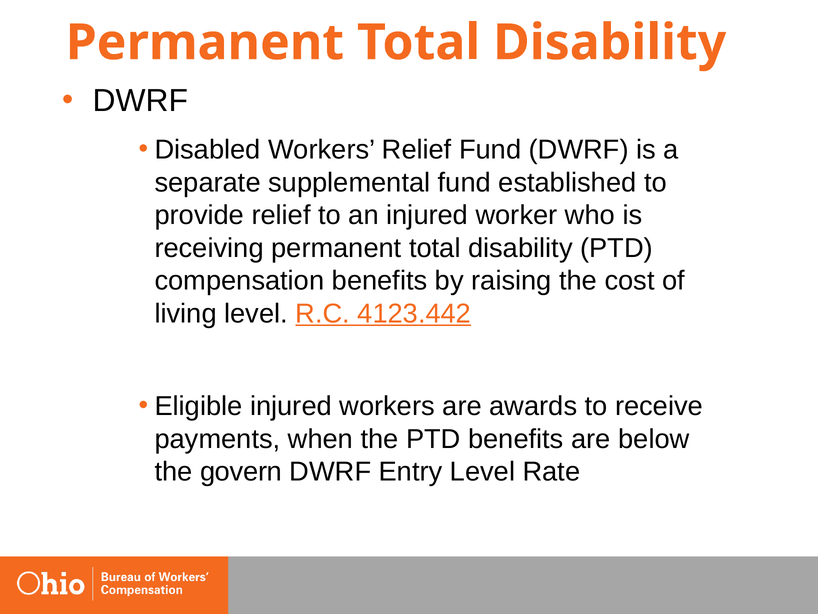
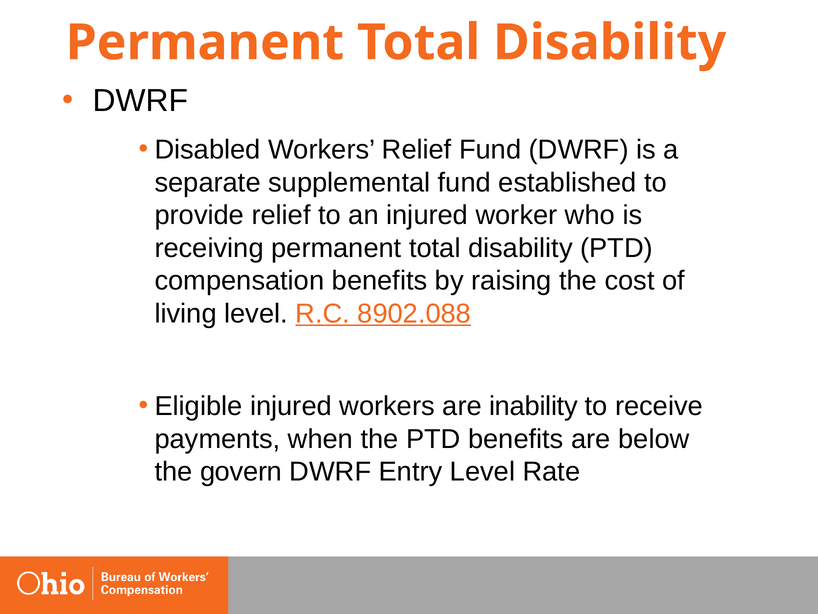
4123.442: 4123.442 -> 8902.088 (414, 313)
awards: awards -> inability (533, 406)
